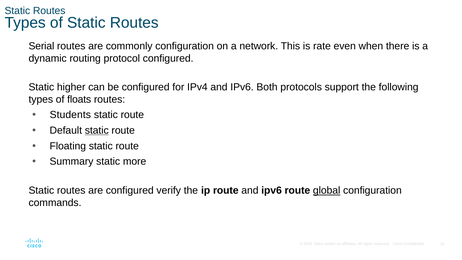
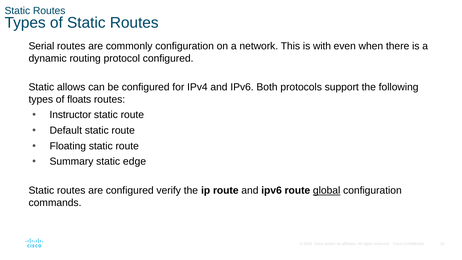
rate: rate -> with (322, 46)
higher: higher -> allows (71, 87)
Students: Students -> Instructor (70, 115)
static underline: present -> none (97, 130)
more: more -> edge (135, 161)
